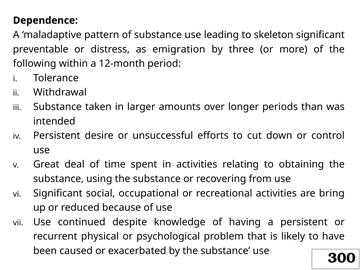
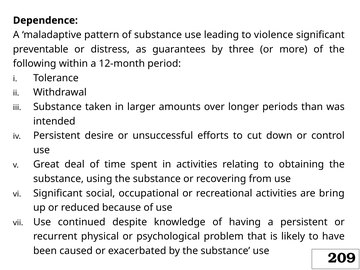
skeleton: skeleton -> violence (274, 35)
emigration: emigration -> guarantees (179, 49)
300: 300 -> 209 (342, 258)
